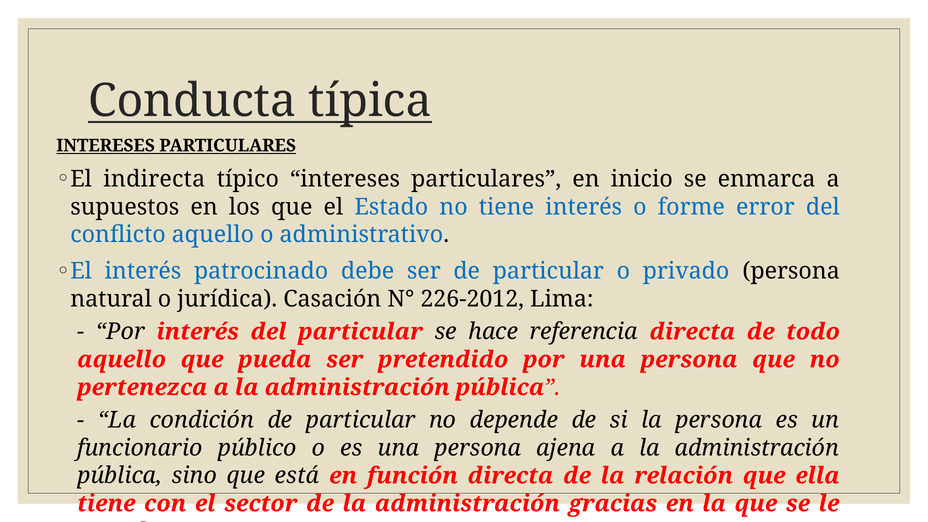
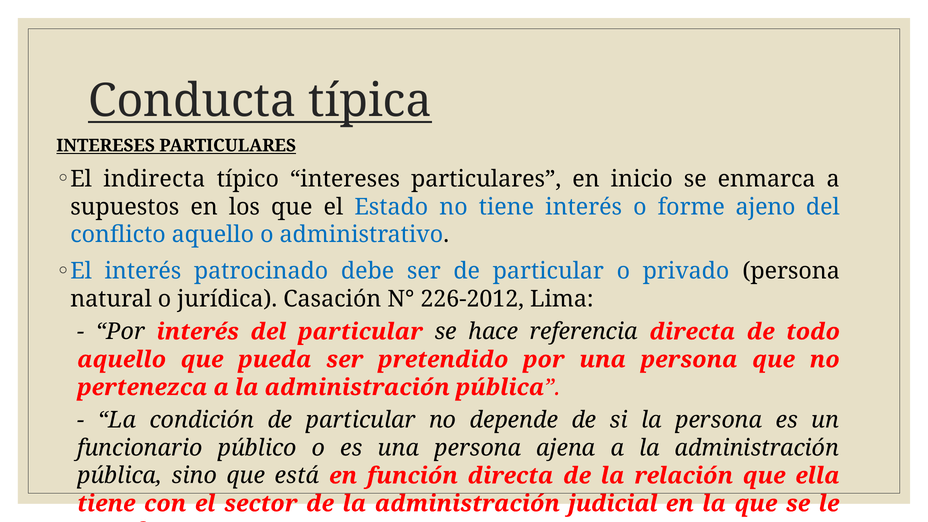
error: error -> ajeno (766, 207)
gracias: gracias -> judicial (613, 504)
